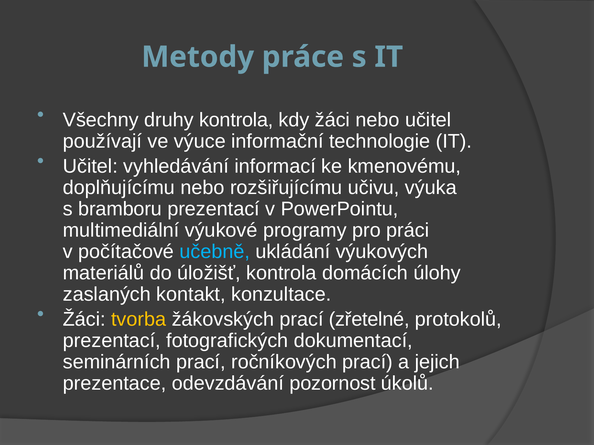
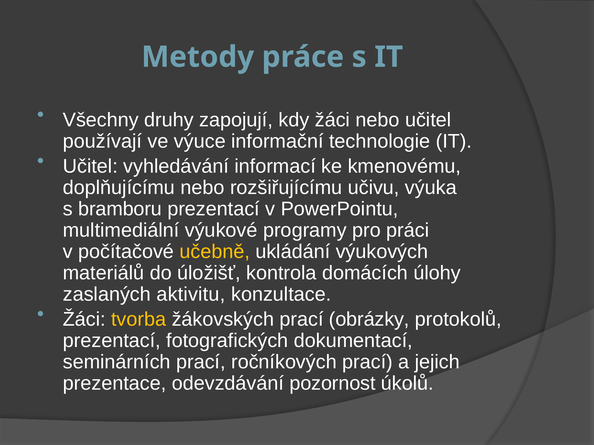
druhy kontrola: kontrola -> zapojují (236, 120)
učebně colour: light blue -> yellow (215, 252)
kontakt: kontakt -> aktivitu (191, 295)
zřetelné: zřetelné -> obrázky (369, 320)
